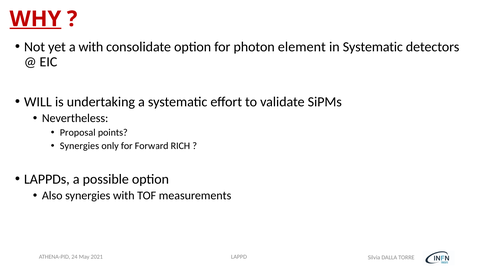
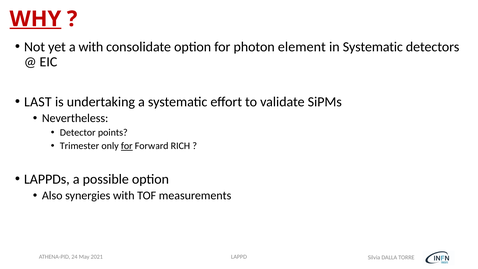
WILL: WILL -> LAST (38, 102)
Proposal: Proposal -> Detector (78, 133)
Synergies: Synergies -> Trimester (80, 146)
for underline: none -> present (127, 146)
